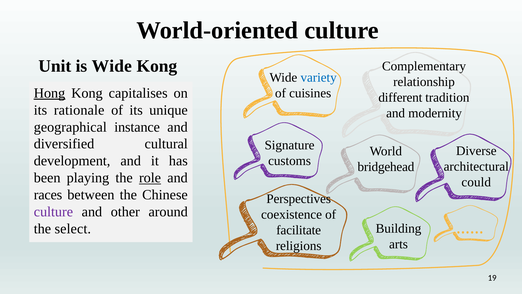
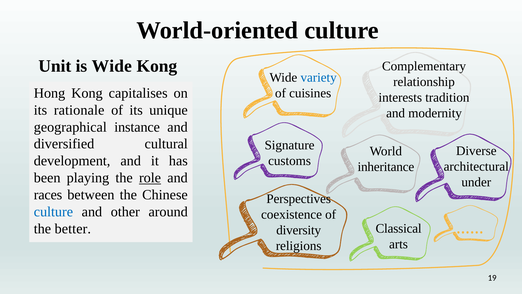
Hong underline: present -> none (50, 93)
different: different -> interests (400, 97)
bridgehead: bridgehead -> inheritance (386, 167)
could: could -> under (476, 182)
culture colour: purple -> blue (53, 212)
select: select -> better (73, 229)
Building: Building -> Classical (399, 228)
facilitate: facilitate -> diversity (299, 230)
